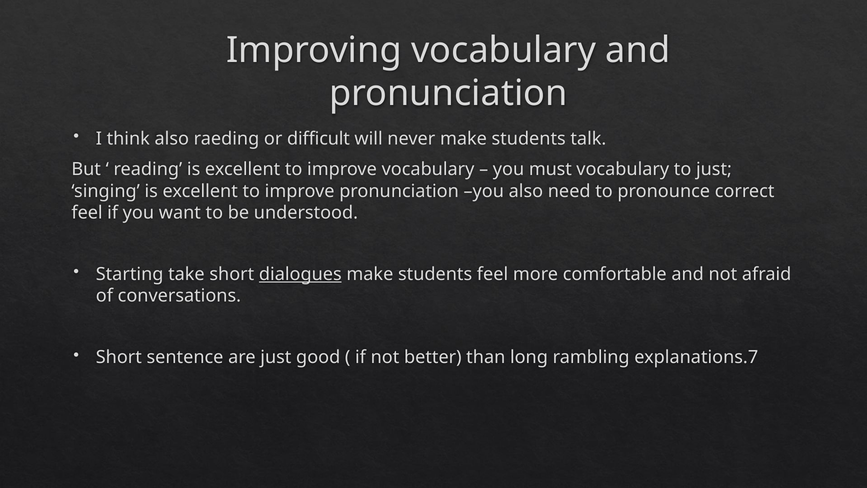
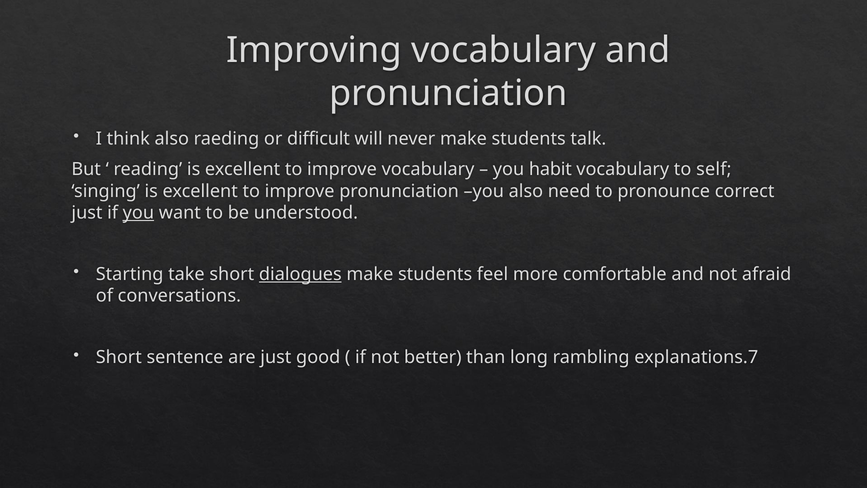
must: must -> habit (550, 169)
to just: just -> self (714, 169)
feel: feel -> just (87, 213)
you underline: none -> present (138, 213)
